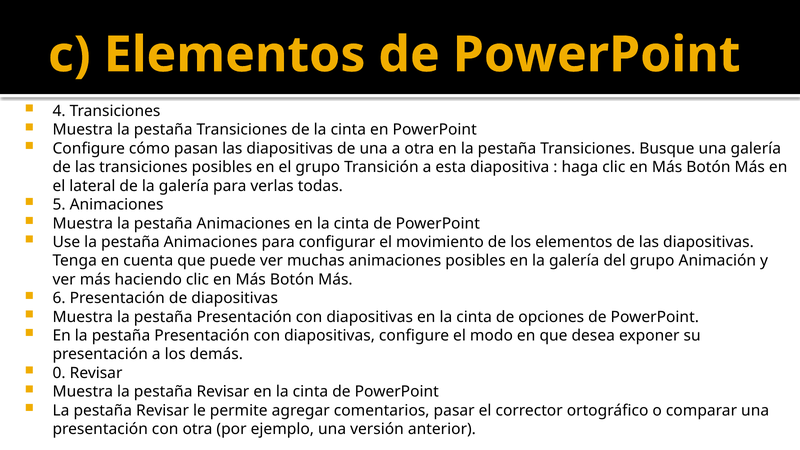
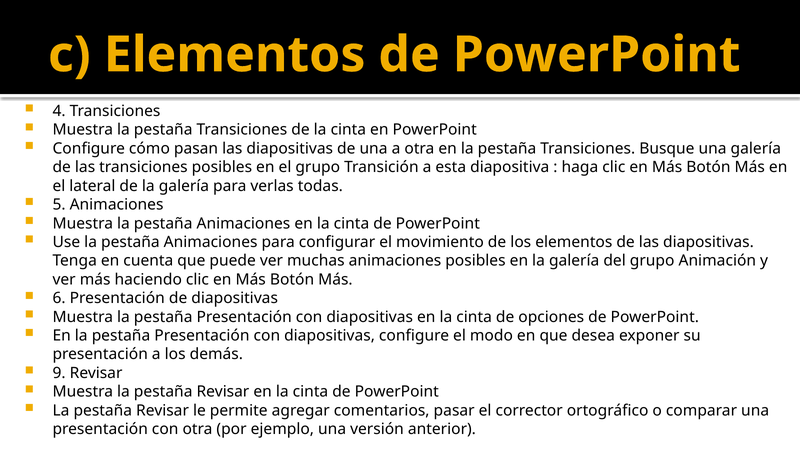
0: 0 -> 9 (59, 373)
